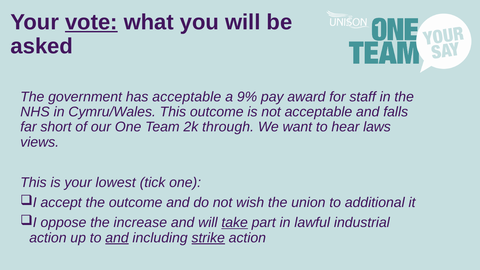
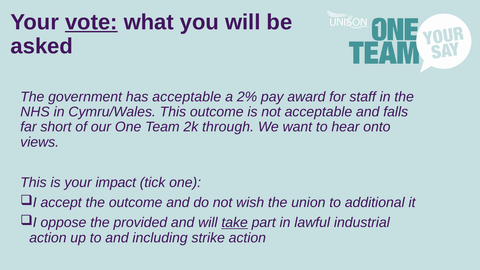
9%: 9% -> 2% (247, 97)
laws: laws -> onto (377, 127)
lowest: lowest -> impact (116, 182)
increase: increase -> provided (140, 223)
and underline: present -> none (117, 238)
strike underline: present -> none (208, 238)
